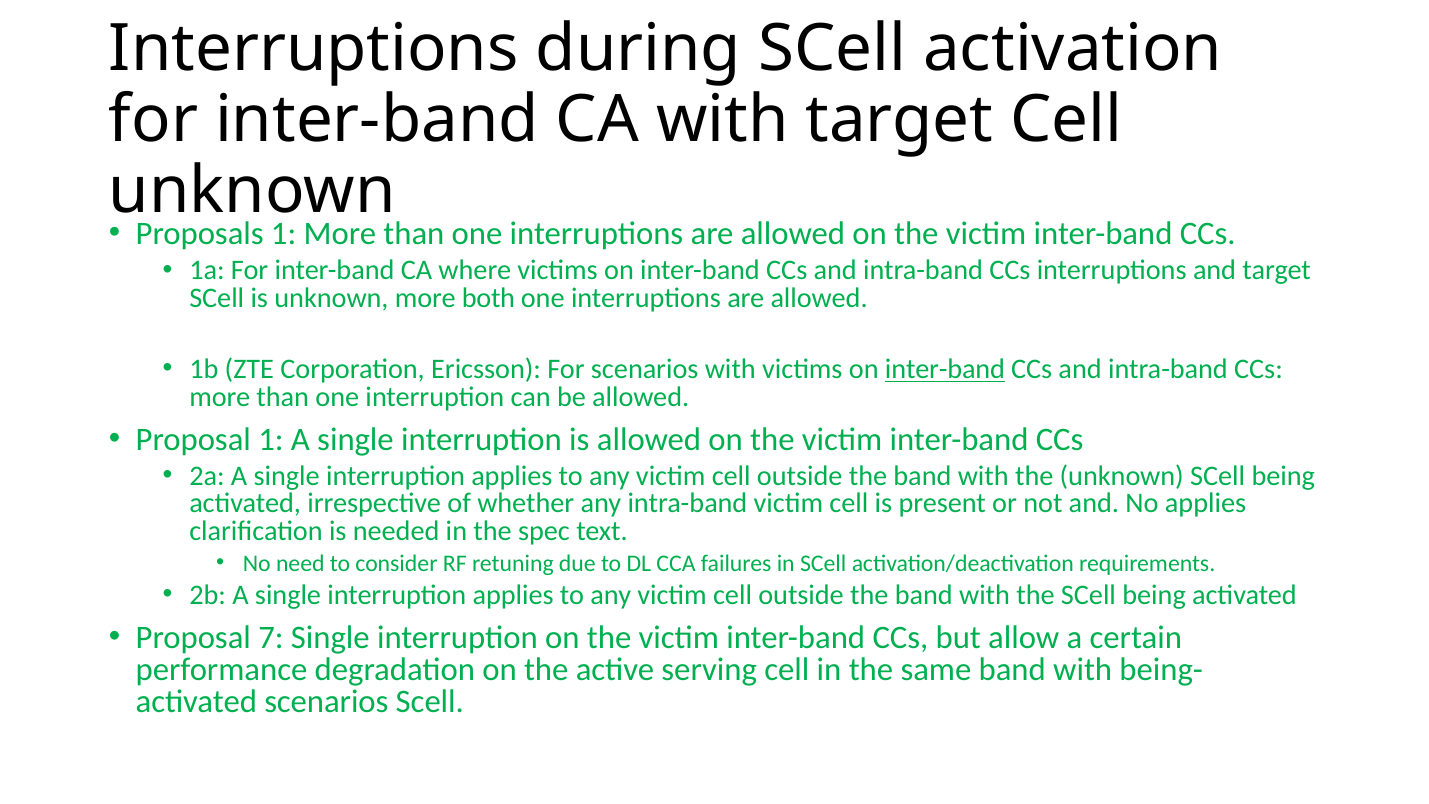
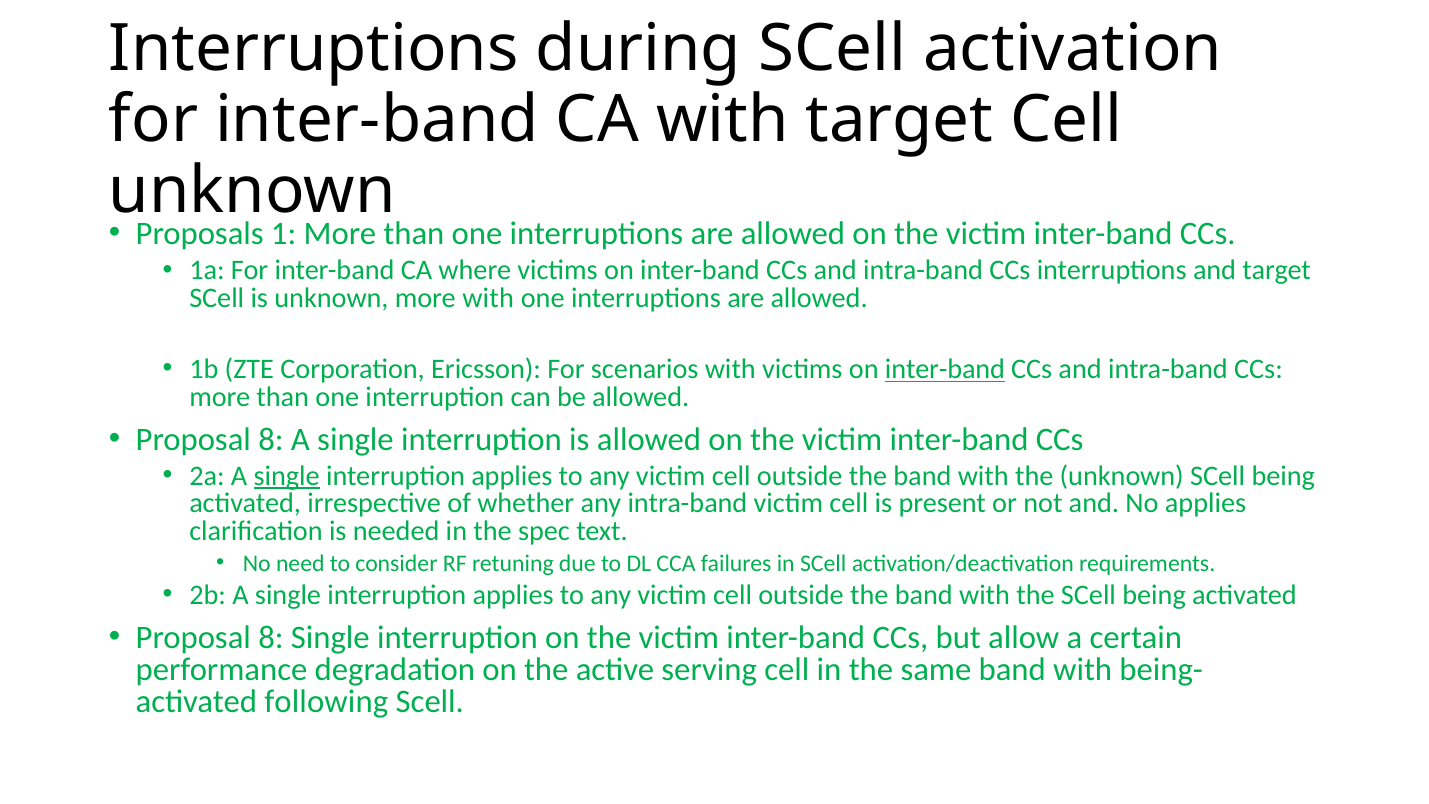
more both: both -> with (488, 298)
1: 1 -> 8 (271, 440)
single underline: none -> present (287, 476)
7: 7 -> 8 (271, 638)
activated scenarios: scenarios -> following (326, 701)
